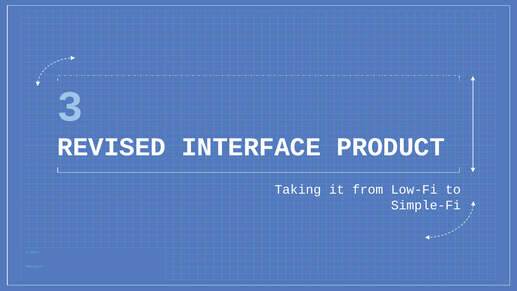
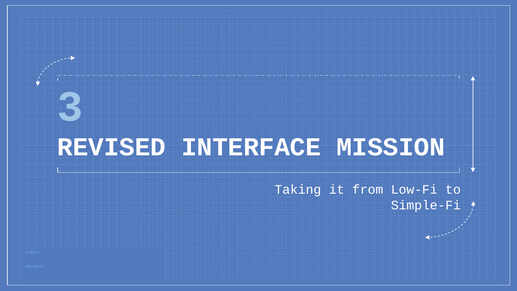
PRODUCT: PRODUCT -> MISSION (391, 147)
